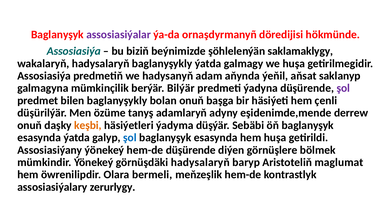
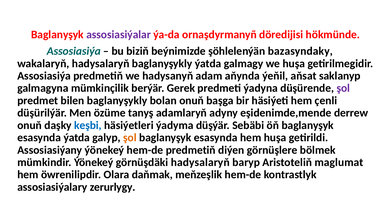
saklamaklygy: saklamaklygy -> bazasyndaky (300, 51)
Bilýär: Bilýär -> Gerek (181, 88)
keşbi colour: orange -> blue (88, 125)
şol colour: blue -> orange (130, 137)
hem-de düşürende: düşürende -> predmetiň (191, 150)
bermeli: bermeli -> daňmak (152, 174)
